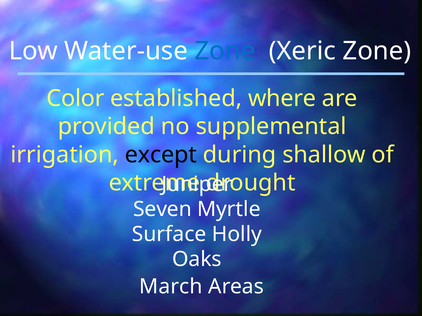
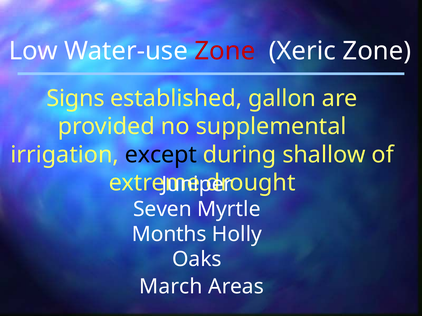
Zone colour: blue -> red (225, 51)
Color: Color -> Signs (76, 99)
where: where -> gallon (282, 99)
Surface: Surface -> Months (169, 235)
